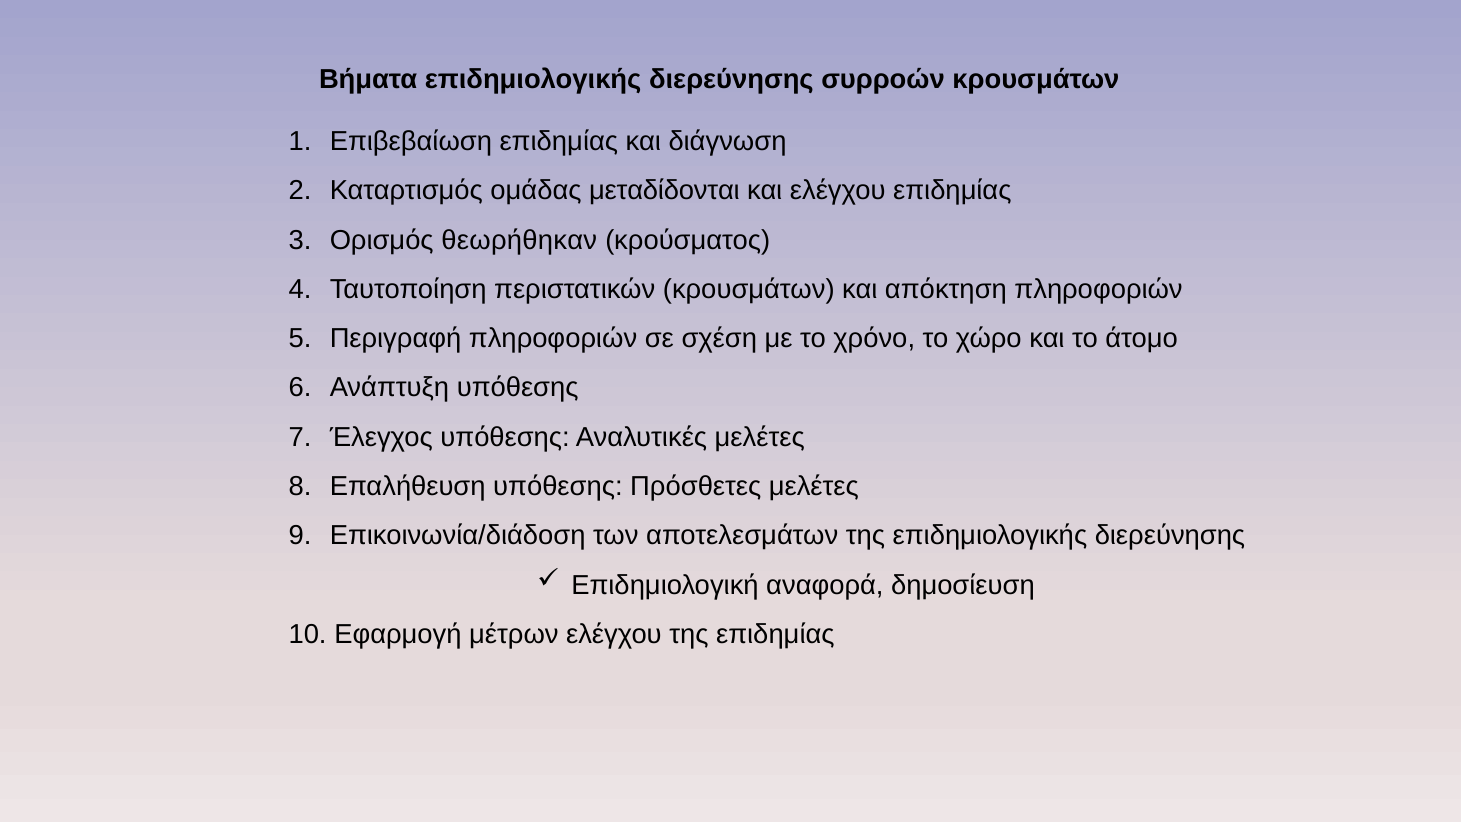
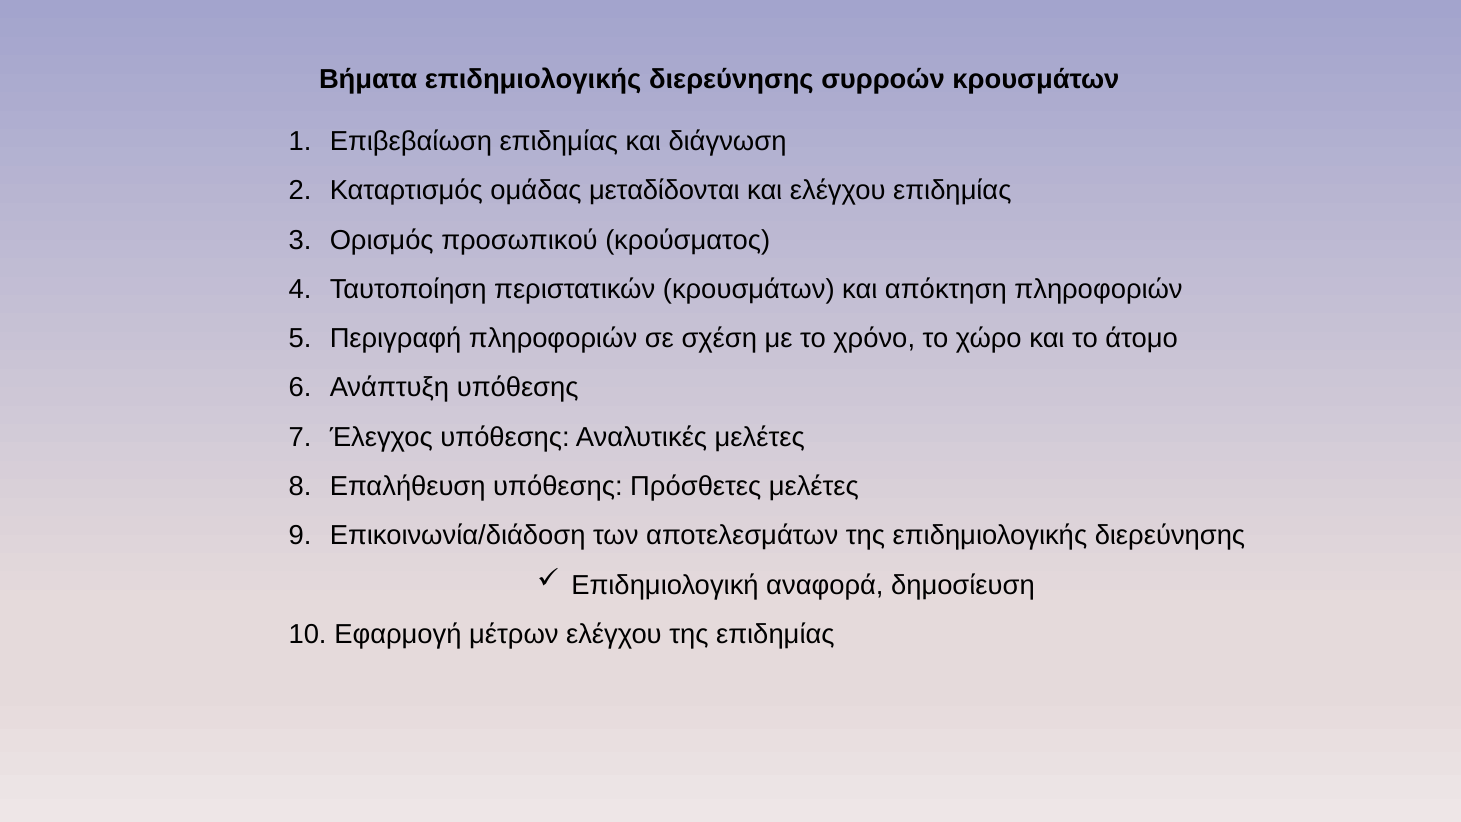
θεωρήθηκαν: θεωρήθηκαν -> προσωπικού (519, 240)
